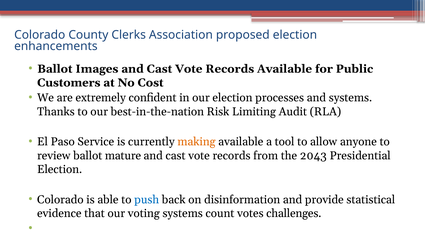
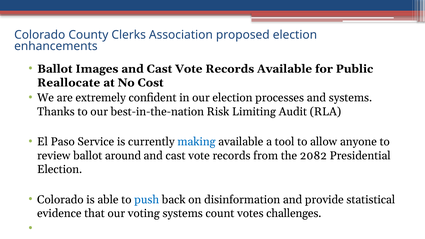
Customers: Customers -> Reallocate (69, 83)
making colour: orange -> blue (196, 142)
mature: mature -> around (123, 156)
2043: 2043 -> 2082 (313, 156)
